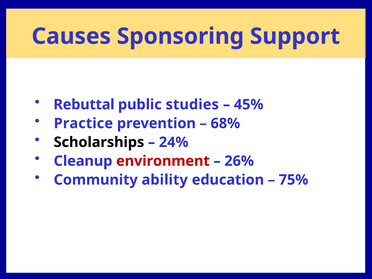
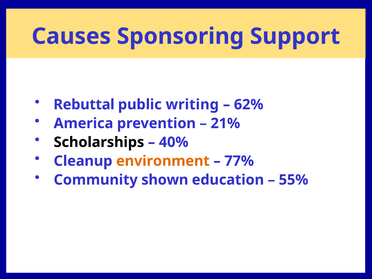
studies: studies -> writing (192, 105)
45%: 45% -> 62% (249, 105)
Practice: Practice -> America (83, 123)
68%: 68% -> 21% (225, 123)
24%: 24% -> 40% (174, 142)
environment colour: red -> orange (163, 161)
26%: 26% -> 77% (239, 161)
ability: ability -> shown (165, 180)
75%: 75% -> 55% (294, 180)
